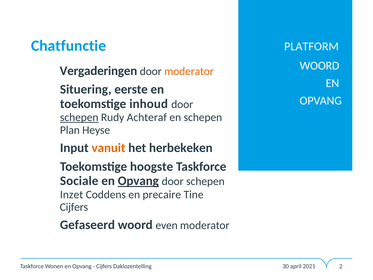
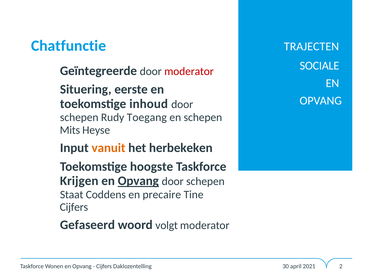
PLATFORM: PLATFORM -> TRAJECTEN (311, 46)
WOORD: WOORD -> SOCIALE (319, 66)
Vergaderingen: Vergaderingen -> Geïntegreerde (98, 71)
moderator colour: orange -> red (189, 71)
schepen underline: present -> none (79, 117)
Achteraf: Achteraf -> Toegang (147, 117)
Plan: Plan -> Mits (70, 130)
Sociale: Sociale -> Krijgen (79, 181)
Inzet: Inzet -> Staat (72, 194)
even: even -> volgt (167, 225)
